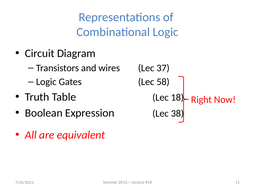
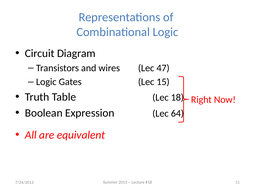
37: 37 -> 47 (163, 68)
58: 58 -> 15 (163, 82)
38: 38 -> 64 (177, 113)
